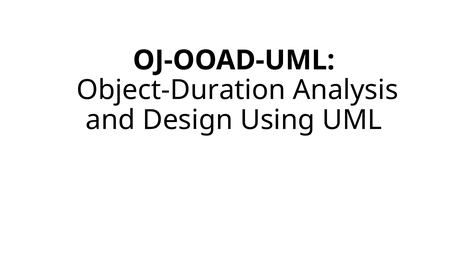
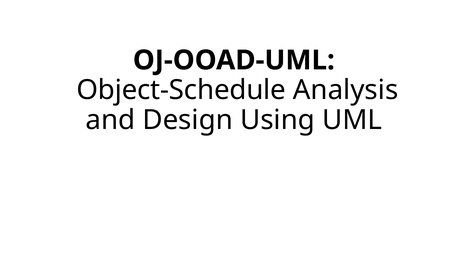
Object-Duration: Object-Duration -> Object-Schedule (181, 90)
